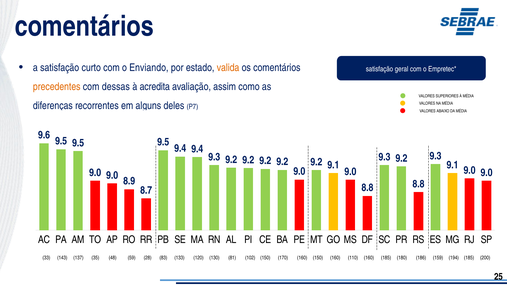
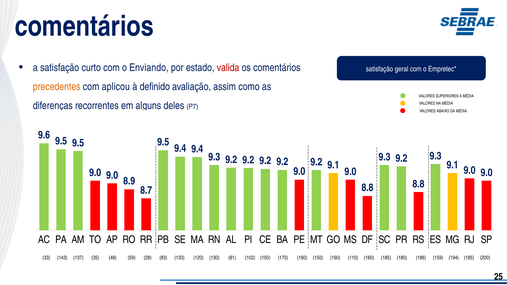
valida colour: orange -> red (228, 68)
dessas: dessas -> aplicou (116, 87)
acredita: acredita -> definido (155, 87)
